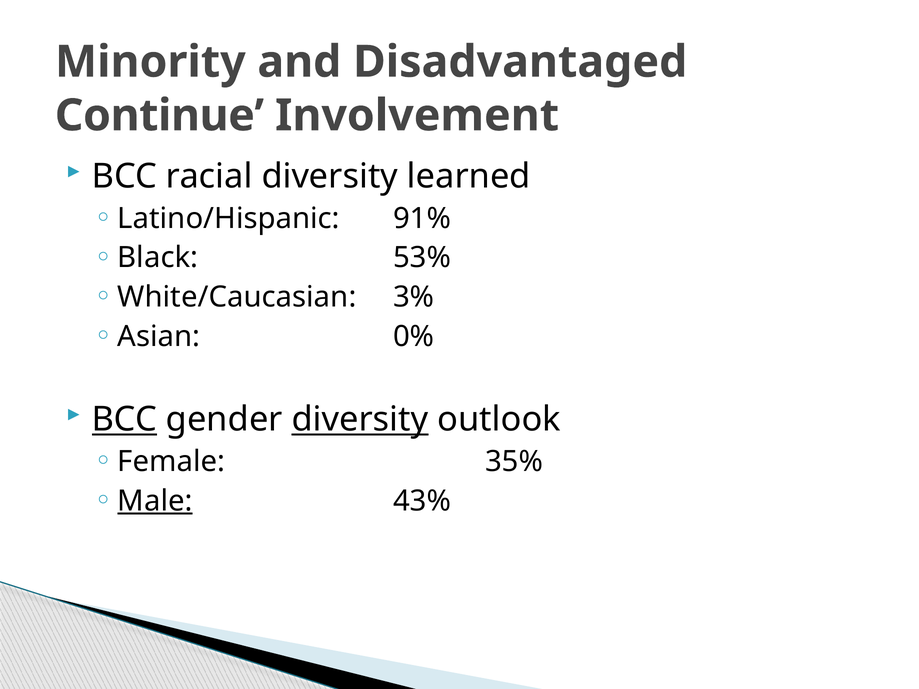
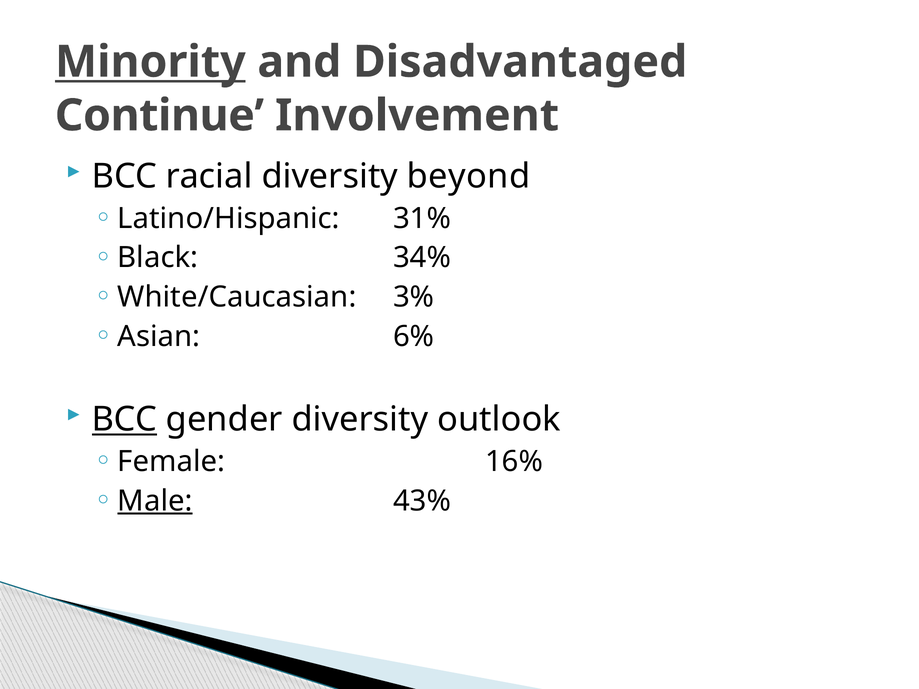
Minority underline: none -> present (150, 62)
learned: learned -> beyond (469, 177)
91%: 91% -> 31% (422, 219)
53%: 53% -> 34% (422, 258)
0%: 0% -> 6% (414, 337)
diversity underline: present -> none (360, 420)
35%: 35% -> 16% (514, 462)
